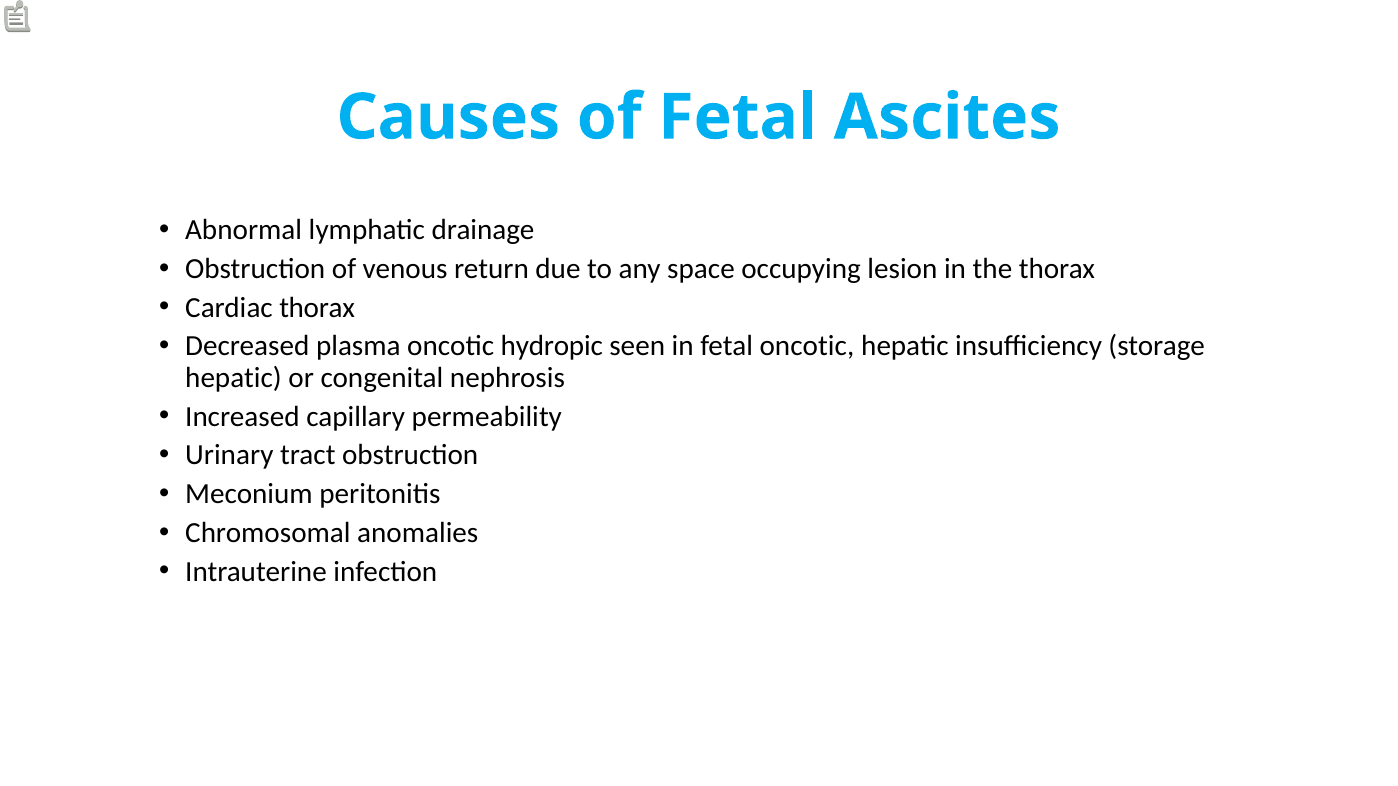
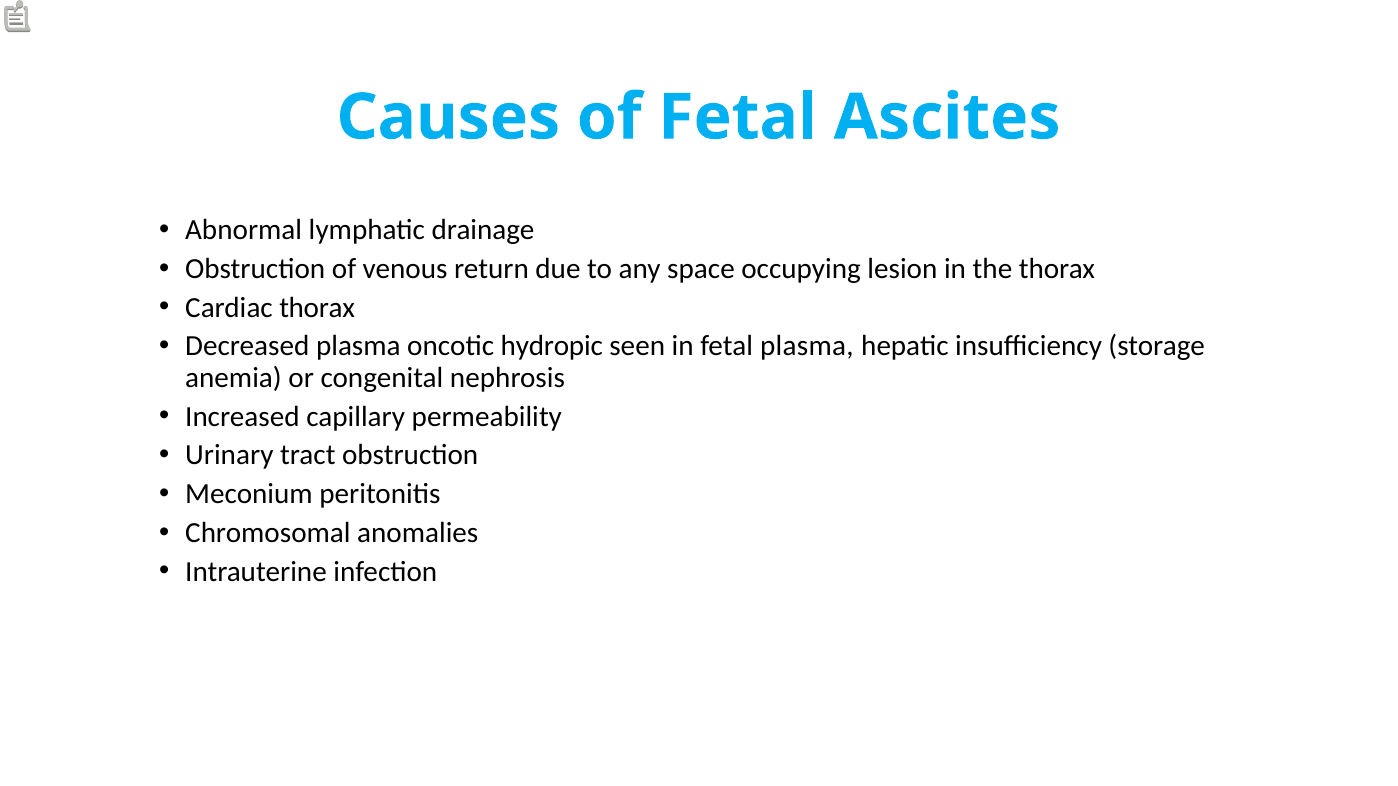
fetal oncotic: oncotic -> plasma (807, 346)
hepatic: hepatic -> anemia (233, 378)
